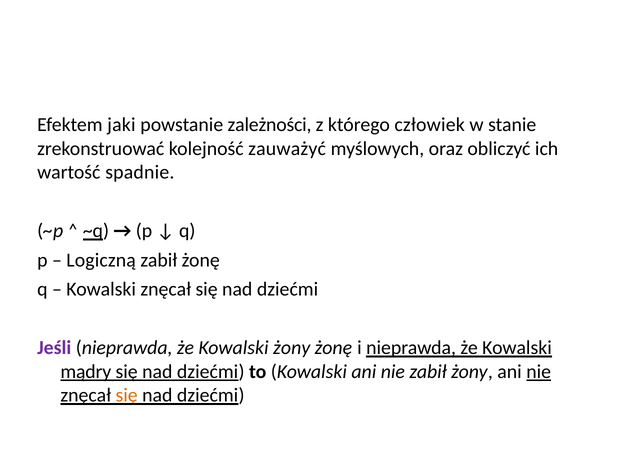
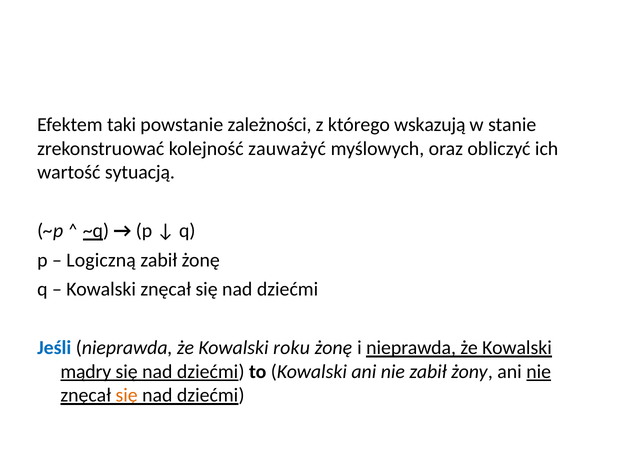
jaki: jaki -> taki (122, 125)
człowiek: człowiek -> wskazują (430, 125)
spadnie: spadnie -> sytuacją (140, 172)
Jeśli colour: purple -> blue (54, 348)
Kowalski żony: żony -> roku (292, 348)
